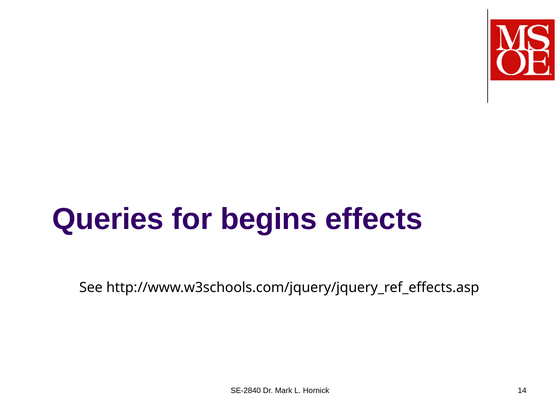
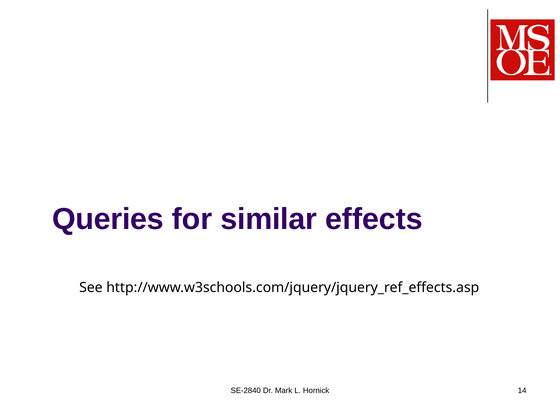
begins: begins -> similar (269, 219)
